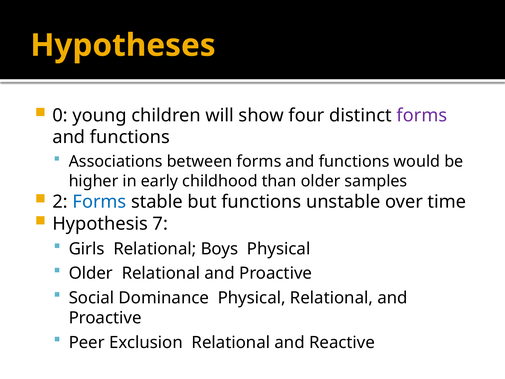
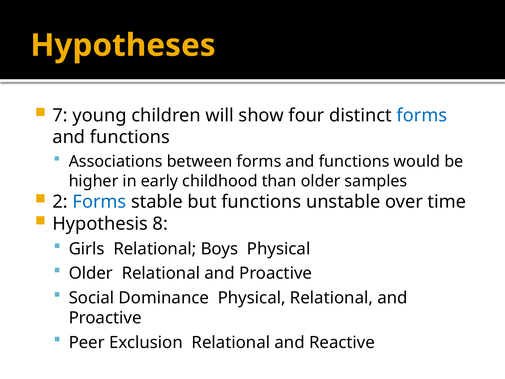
0: 0 -> 7 (60, 115)
forms colour: purple -> blue (422, 115)
7: 7 -> 8 (160, 224)
